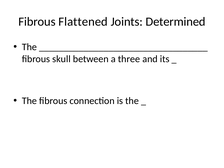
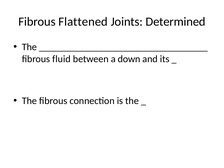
skull: skull -> fluid (61, 59)
three: three -> down (129, 59)
